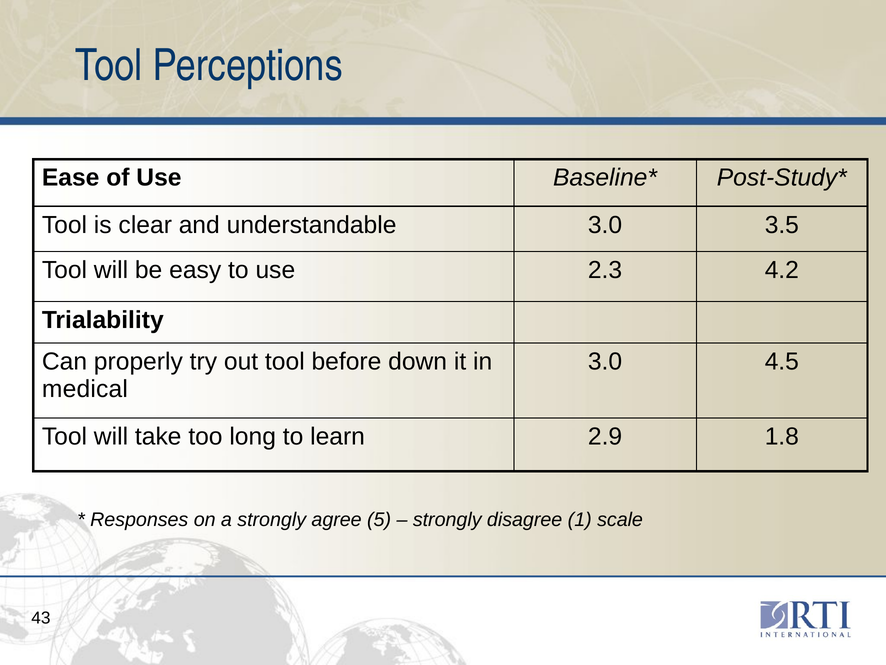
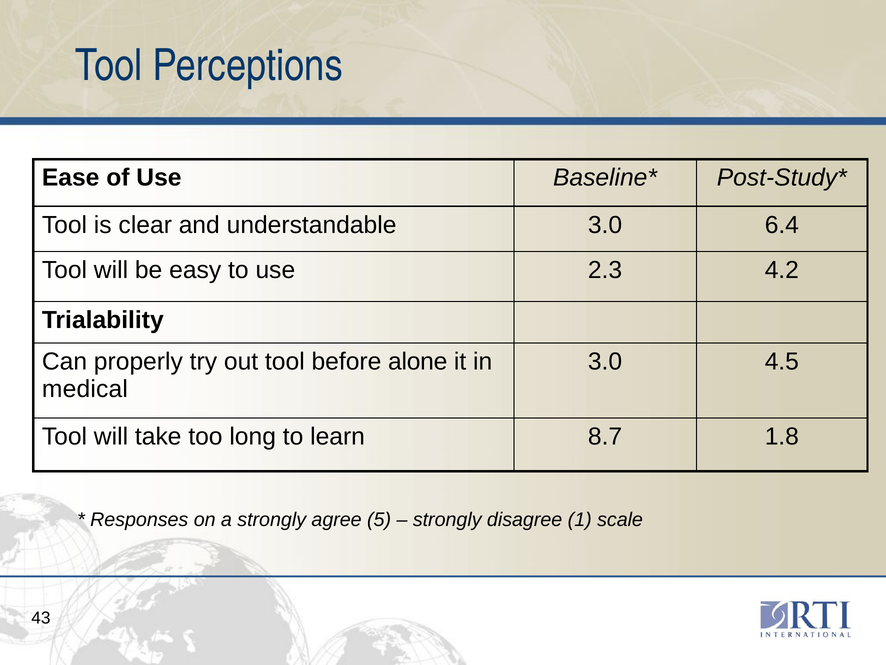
3.5: 3.5 -> 6.4 (782, 225)
down: down -> alone (418, 361)
2.9: 2.9 -> 8.7 (605, 436)
